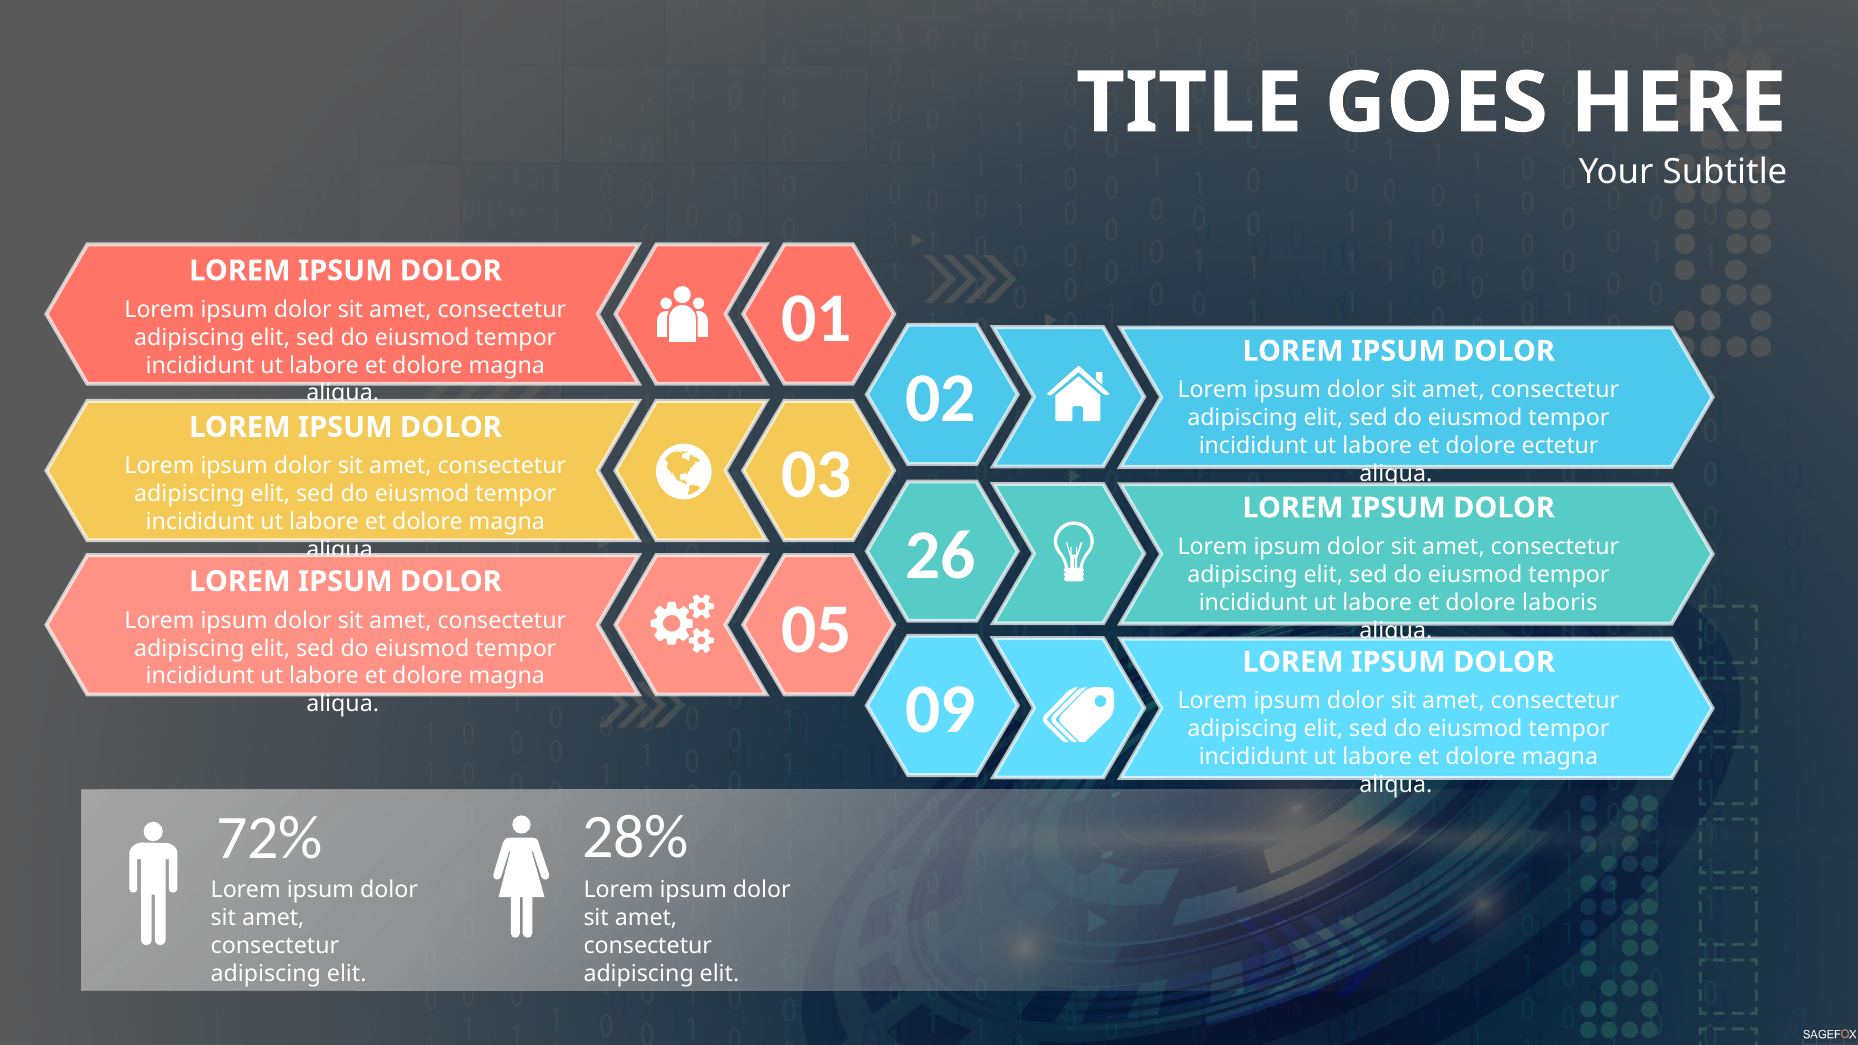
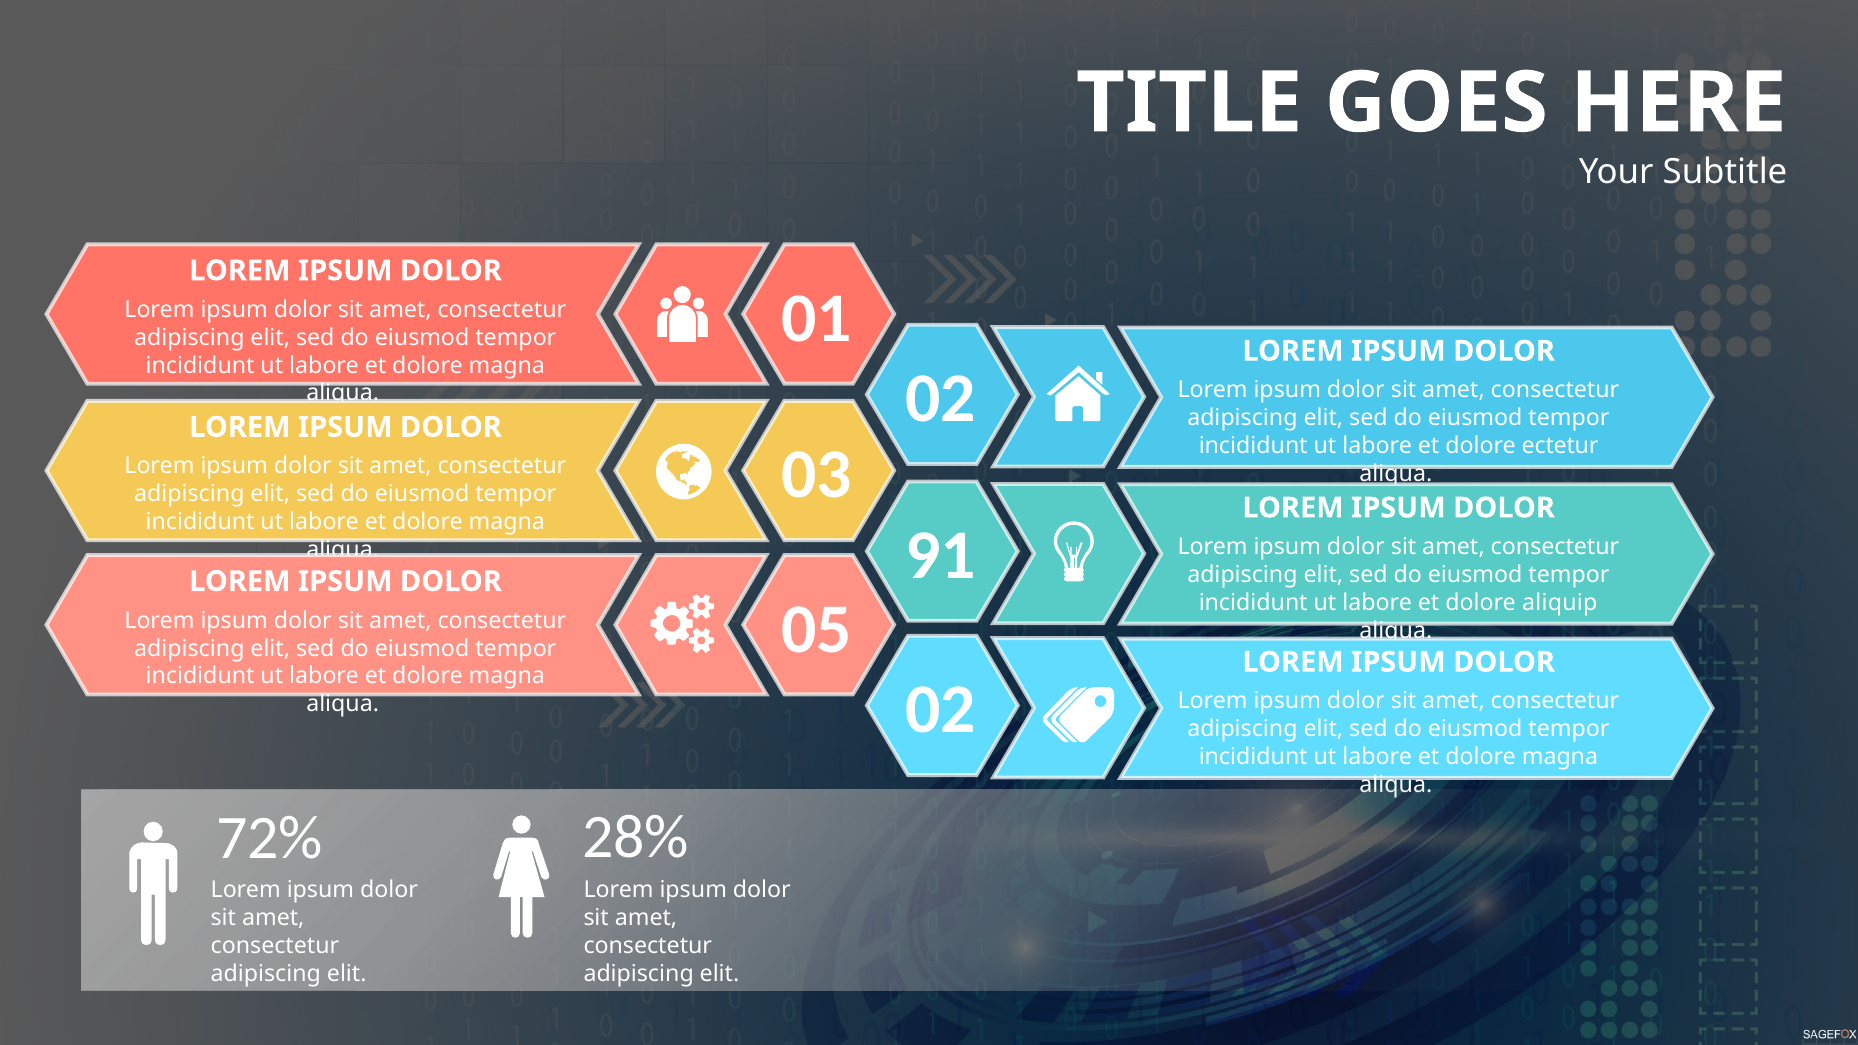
26: 26 -> 91 (941, 556)
laboris: laboris -> aliquip (1560, 603)
09: 09 -> 02 (941, 710)
